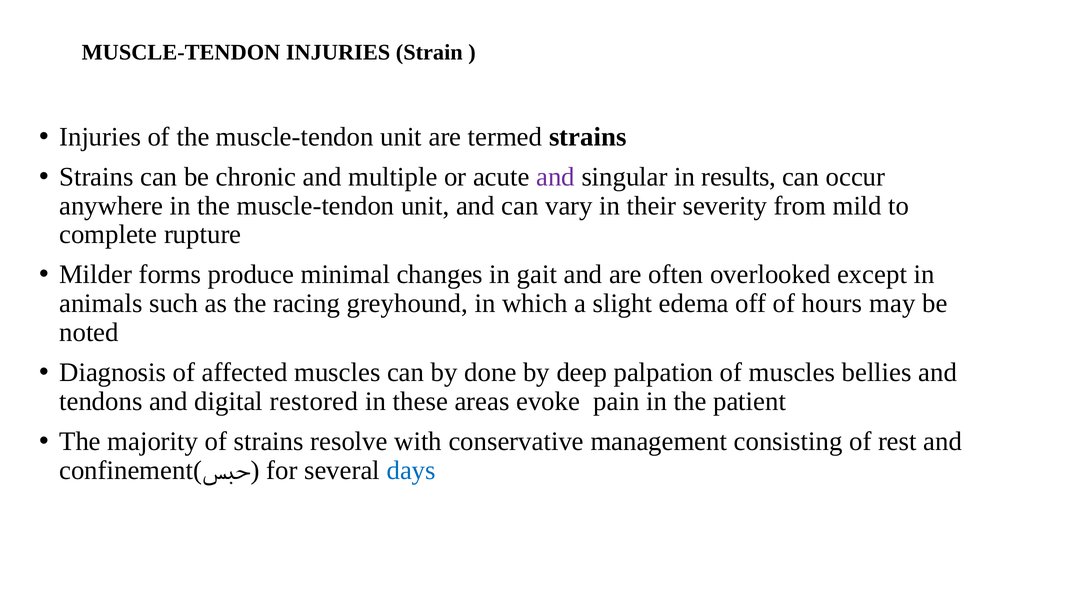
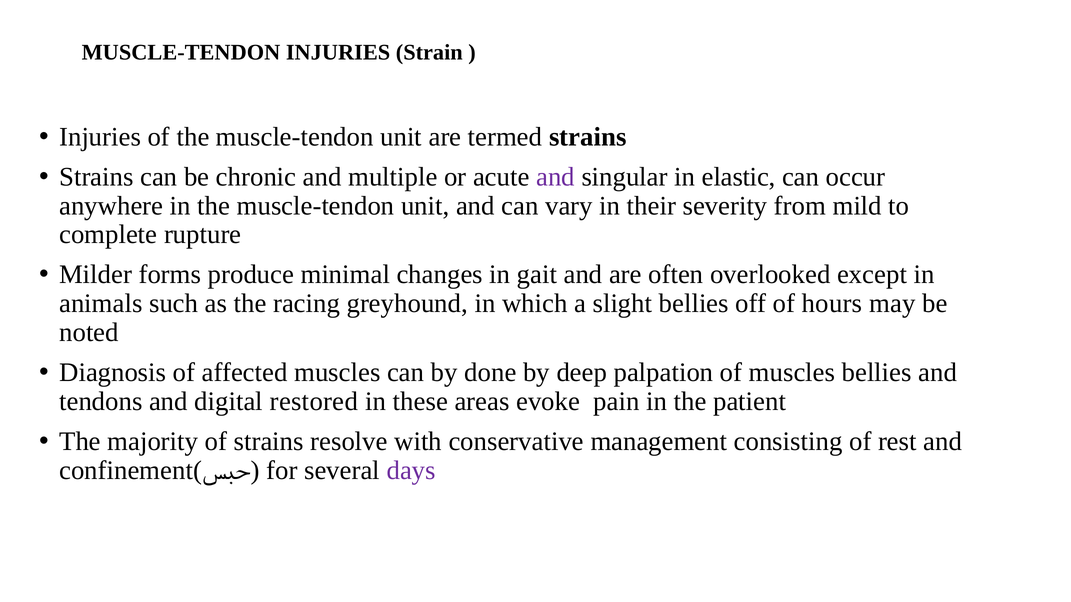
results: results -> elastic (739, 177)
slight edema: edema -> bellies (694, 304)
days colour: blue -> purple (411, 471)
